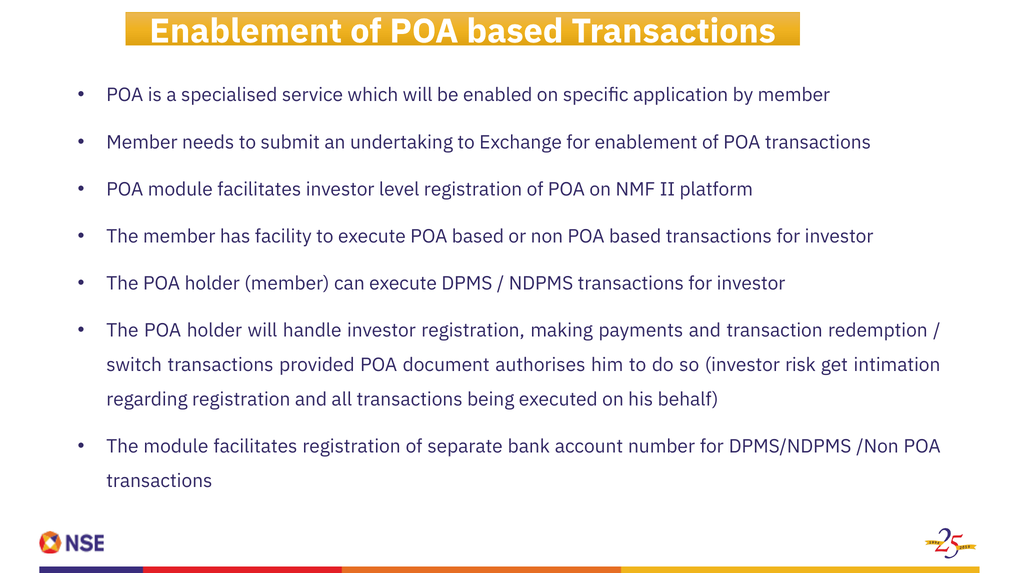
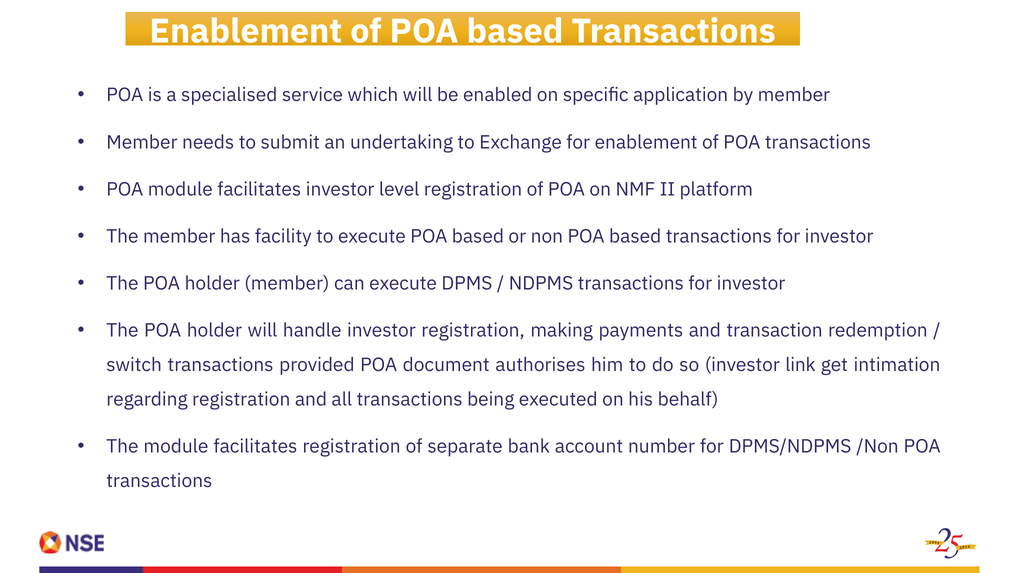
risk: risk -> link (800, 365)
